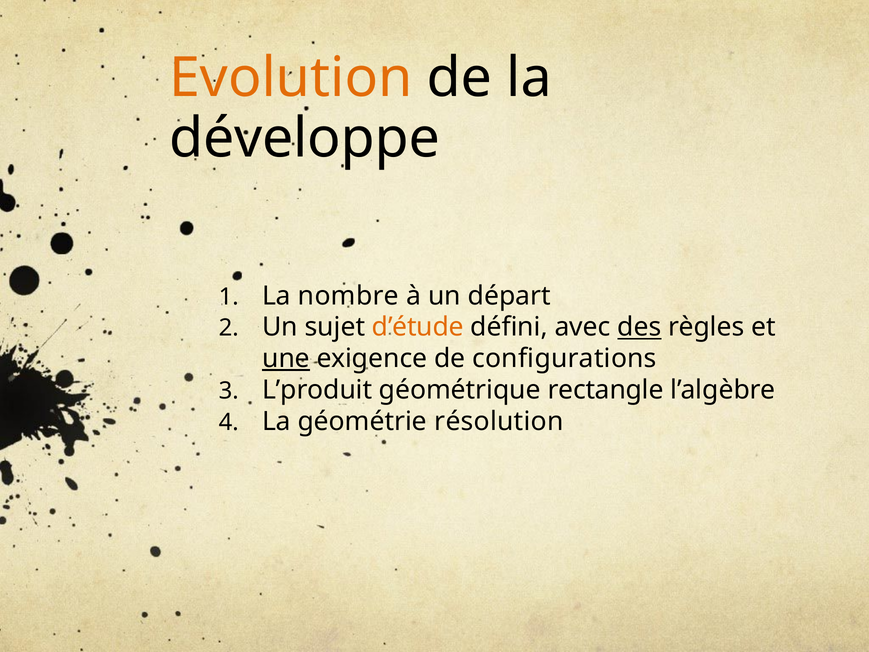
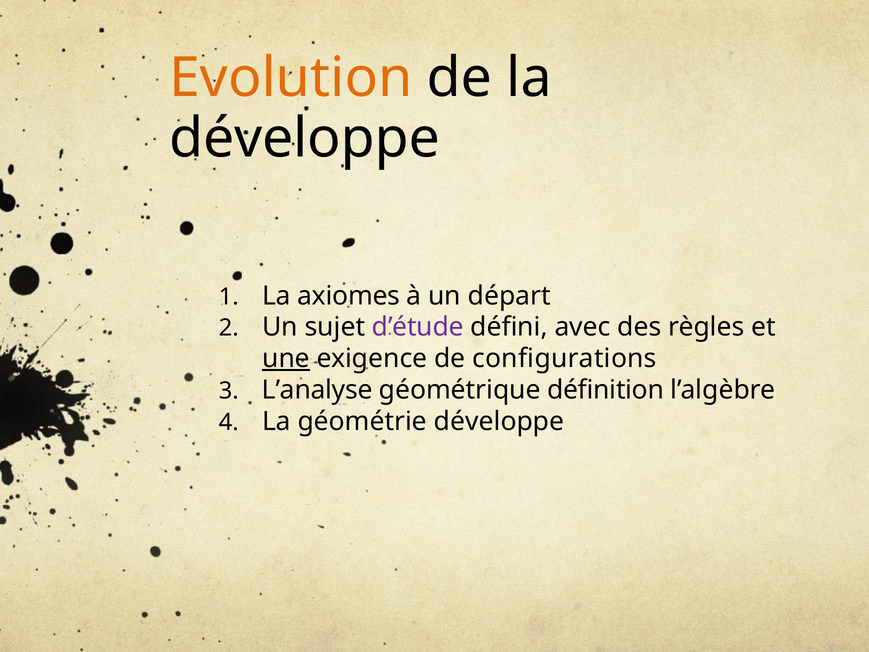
nombre: nombre -> axiomes (349, 296)
d’étude colour: orange -> purple (418, 327)
des underline: present -> none (639, 327)
L’produit: L’produit -> L’analyse (317, 390)
rectangle: rectangle -> définition (606, 390)
géométrie résolution: résolution -> développe (499, 421)
